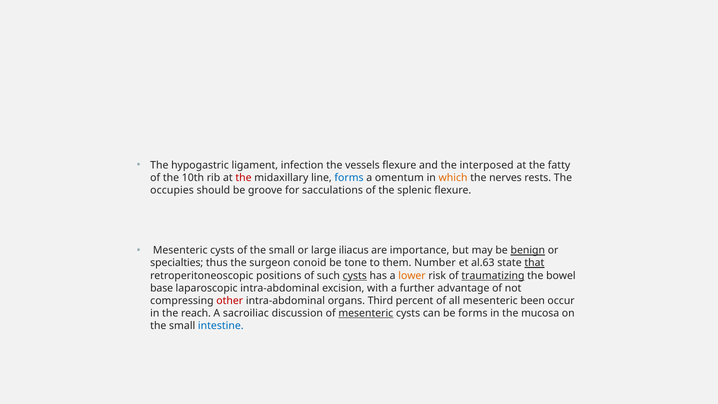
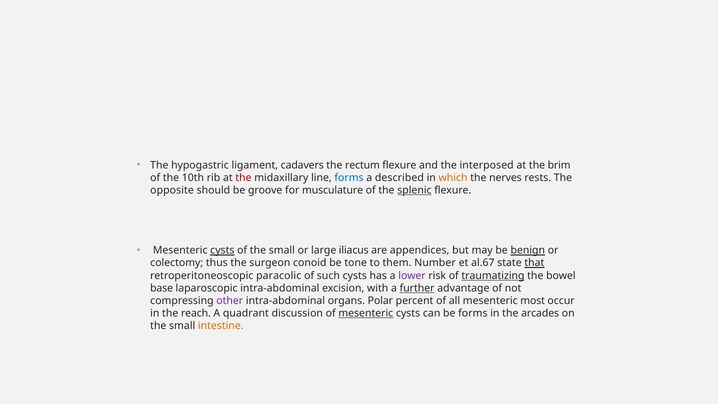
infection: infection -> cadavers (302, 165)
vessels: vessels -> rectum (362, 165)
fatty: fatty -> brim (559, 165)
omentum: omentum -> described (399, 178)
occupies: occupies -> opposite (172, 190)
sacculations: sacculations -> musculature (333, 190)
splenic underline: none -> present (414, 190)
cysts underline: none -> present (222, 250)
importance: importance -> appendices (420, 250)
specialties: specialties -> colectomy (177, 263)
al.63: al.63 -> al.67 (483, 263)
positions: positions -> paracolic (279, 276)
cysts underline: present -> none (355, 276)
lower colour: orange -> purple (412, 276)
further underline: none -> present (417, 288)
other colour: red -> purple (230, 301)
Third: Third -> Polar (380, 301)
been: been -> most (533, 301)
sacroiliac: sacroiliac -> quadrant (246, 313)
mucosa: mucosa -> arcades (540, 313)
intestine colour: blue -> orange (221, 326)
